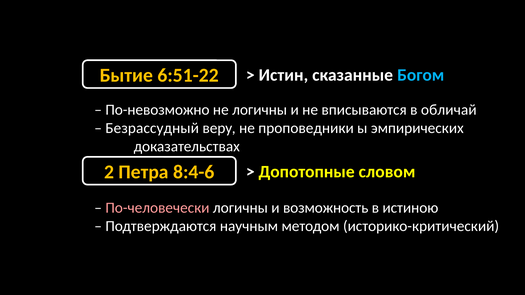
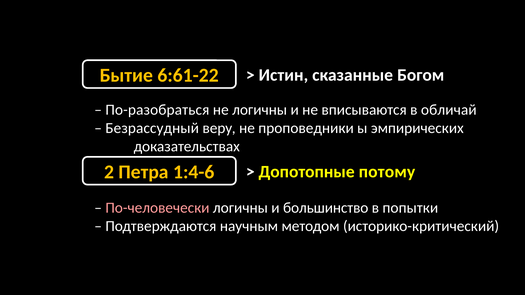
6:51-22: 6:51-22 -> 6:61-22 (188, 76)
Богом colour: light blue -> white (421, 75)
По-невозможно: По-невозможно -> По-разобраться (157, 110)
8:4-6: 8:4-6 -> 1:4-6 (194, 172)
словом: словом -> потому (387, 172)
возможность: возможность -> большинство (326, 208)
истиною: истиною -> попытки (410, 208)
